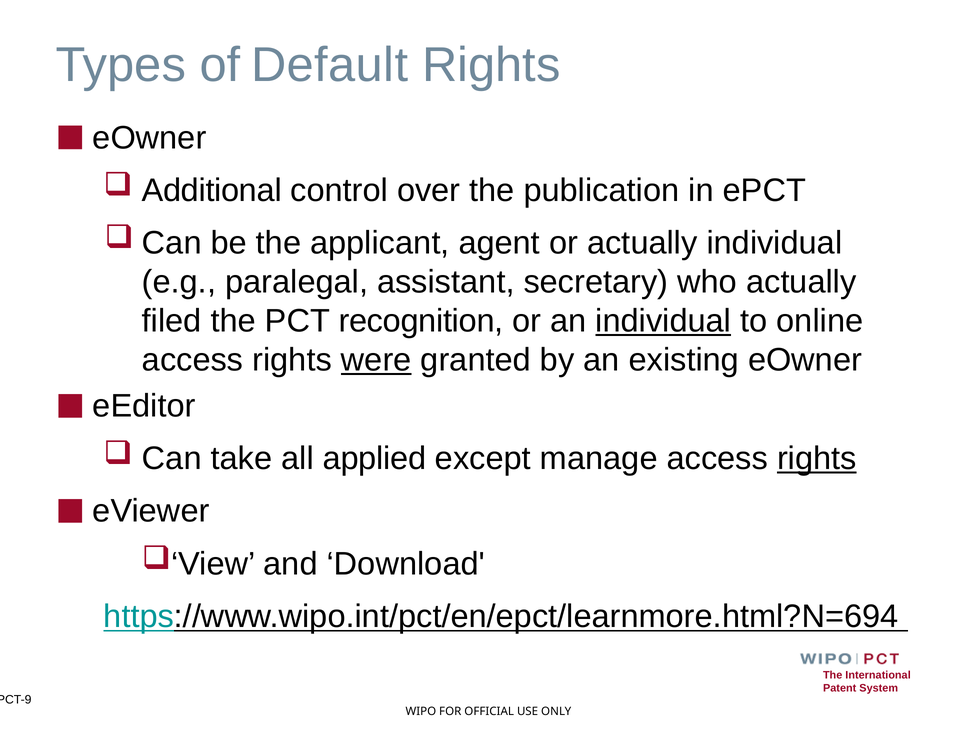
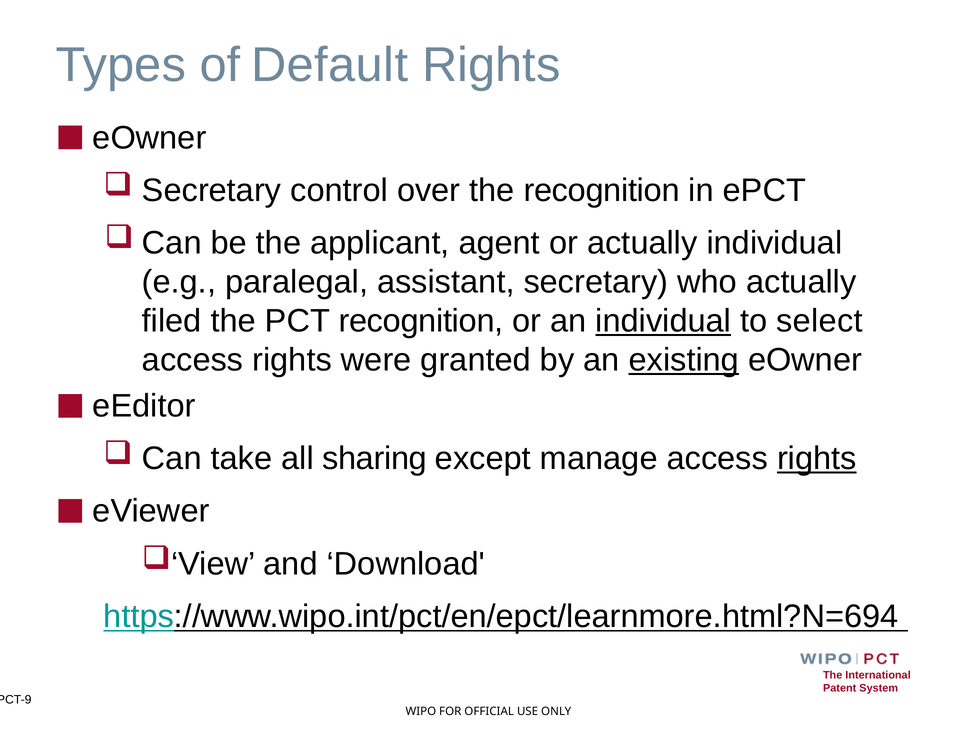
Additional: Additional -> Secretary (212, 190)
the publication: publication -> recognition (602, 190)
online: online -> select (820, 321)
were underline: present -> none (376, 360)
existing underline: none -> present (684, 360)
applied: applied -> sharing (375, 458)
